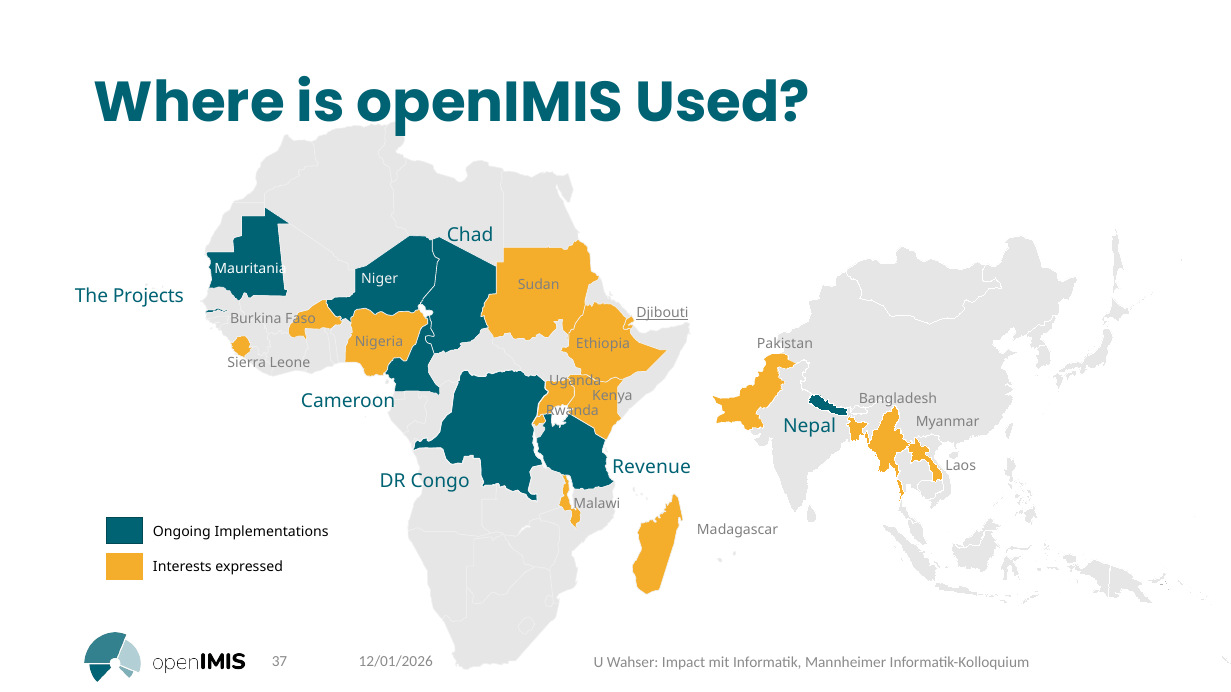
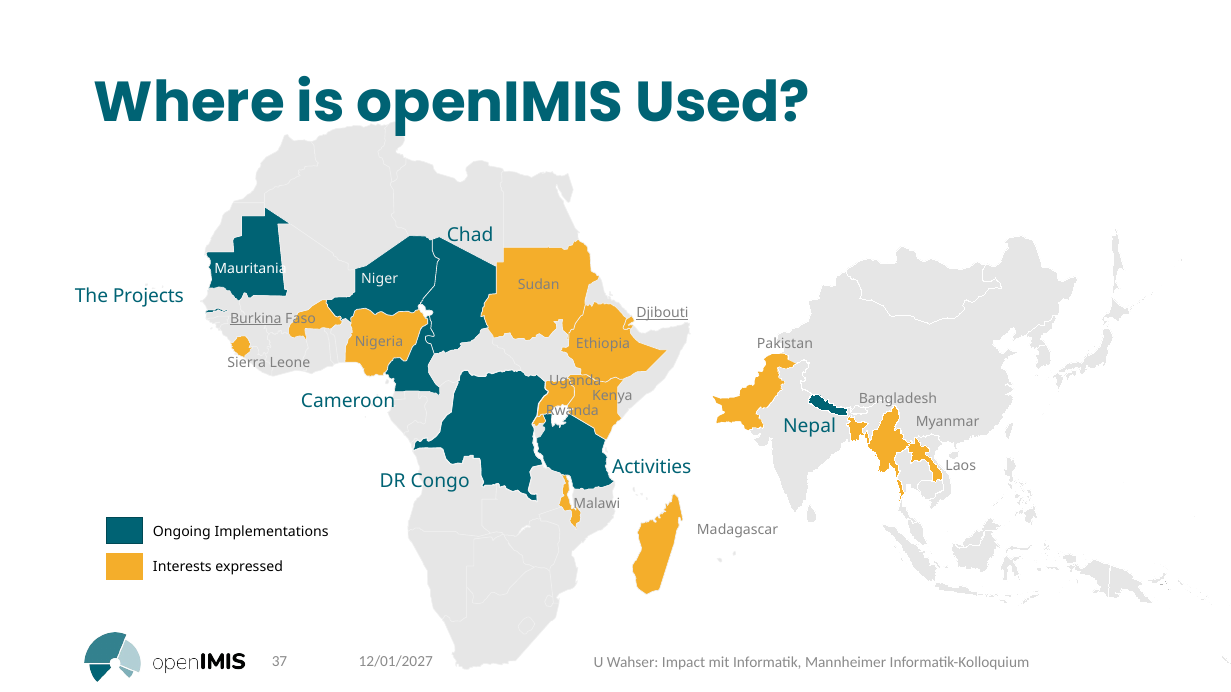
Burkina underline: none -> present (256, 319)
Revenue: Revenue -> Activities (652, 467)
12/01/2026: 12/01/2026 -> 12/01/2027 (396, 662)
